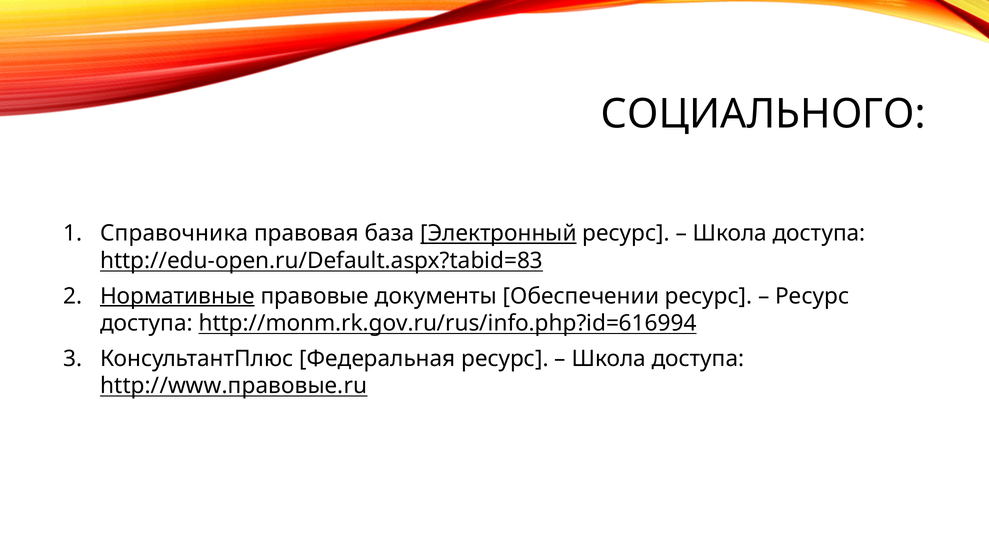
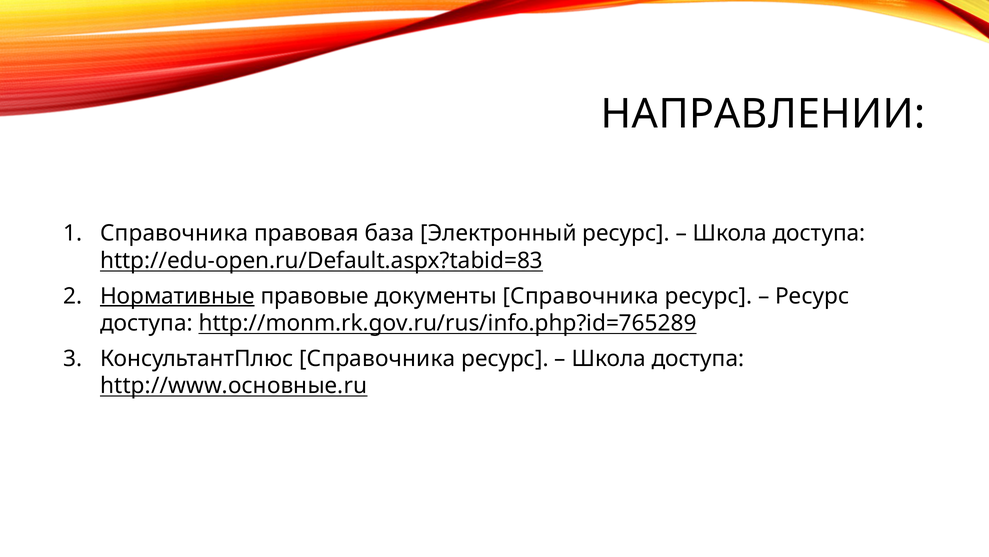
СОЦИАЛЬНОГО: СОЦИАЛЬНОГО -> НАПРАВЛЕНИИ (763, 114)
Электронный underline: present -> none (498, 233)
документы Обеспечении: Обеспечении -> Справочника (581, 296)
http://monm.rk.gov.ru/rus/info.php?id=616994: http://monm.rk.gov.ru/rus/info.php?id=616994 -> http://monm.rk.gov.ru/rus/info.php?id=765289 (448, 323)
КонсультантПлюс Федеральная: Федеральная -> Справочника (377, 358)
http://www.правовые.ru: http://www.правовые.ru -> http://www.основные.ru (234, 385)
